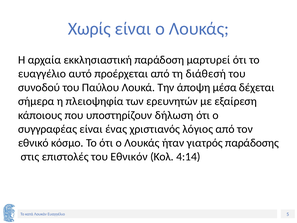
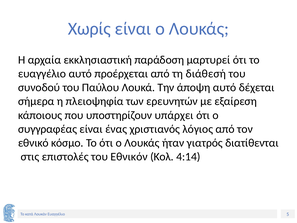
άποψη μέσα: μέσα -> αυτό (225, 87)
δήλωση: δήλωση -> υπάρχει (174, 115)
παράδοσης: παράδοσης -> διατίθενται (252, 143)
